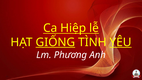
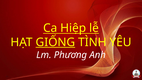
YÊU underline: present -> none (121, 42)
